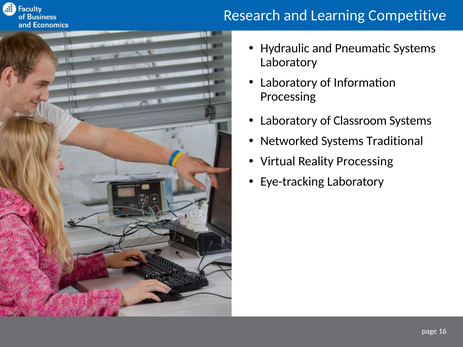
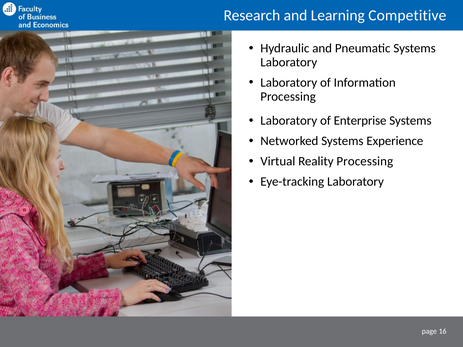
Classroom: Classroom -> Enterprise (360, 121)
Traditional: Traditional -> Experience (395, 141)
